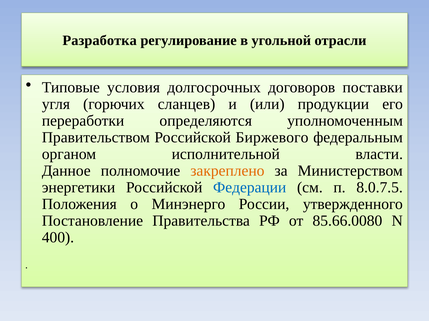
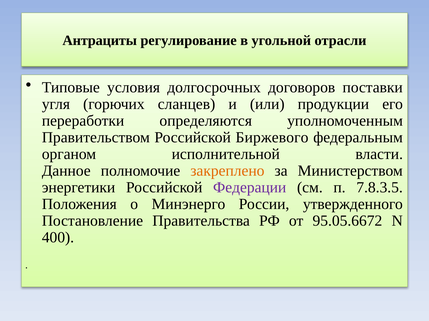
Разработка: Разработка -> Антрациты (100, 41)
Федерации colour: blue -> purple (250, 188)
8.0.7.5: 8.0.7.5 -> 7.8.3.5 (380, 188)
85.66.0080: 85.66.0080 -> 95.05.6672 (347, 221)
